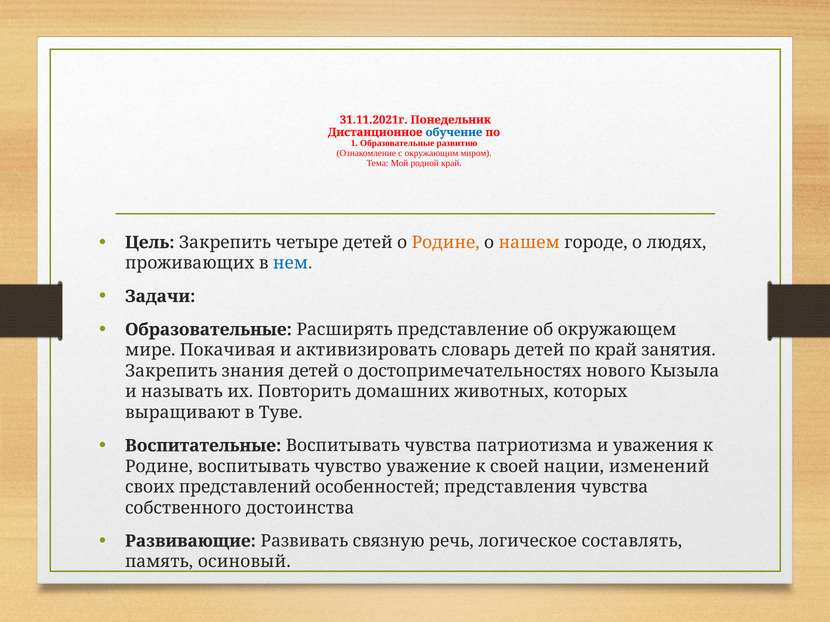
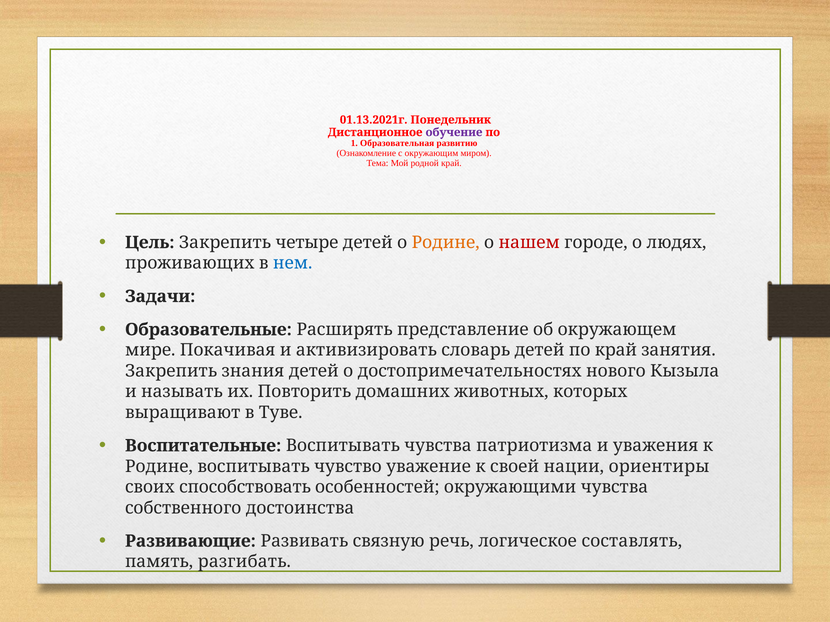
31.11.2021г: 31.11.2021г -> 01.13.2021г (374, 120)
обучение colour: blue -> purple (454, 132)
1 Образовательные: Образовательные -> Образовательная (397, 143)
нашем colour: orange -> red (529, 243)
изменений: изменений -> ориентиры (659, 467)
представлений: представлений -> способствовать (245, 488)
представления: представления -> окружающими (510, 488)
осиновый: осиновый -> разгибать (244, 562)
